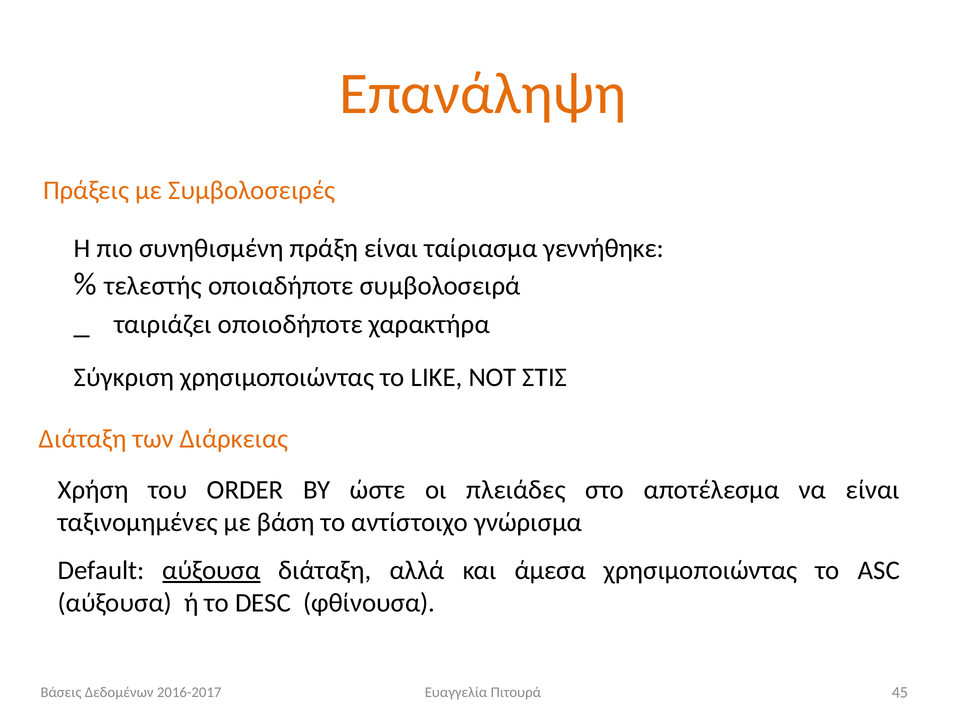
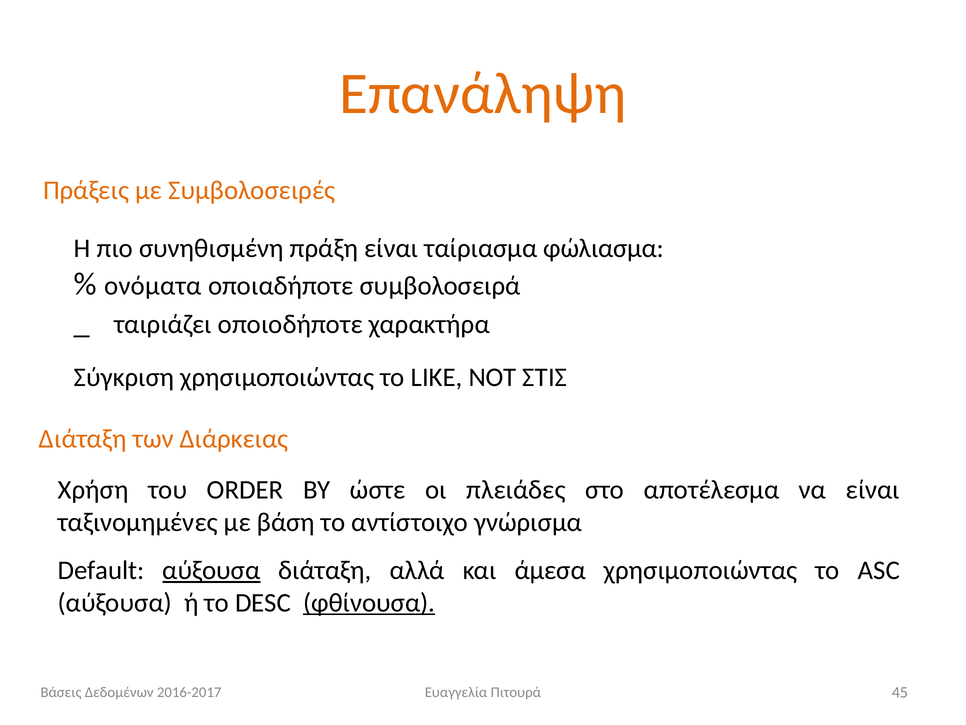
γεννήθηκε: γεννήθηκε -> φώλιασμα (604, 248)
τελεστής: τελεστής -> ονόματα (153, 286)
φθίνουσα underline: none -> present (369, 602)
